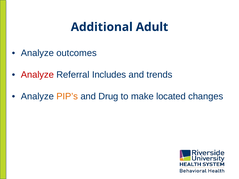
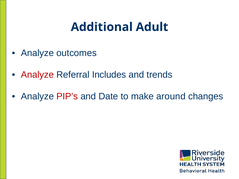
PIP’s colour: orange -> red (67, 97)
Drug: Drug -> Date (108, 97)
located: located -> around (171, 97)
